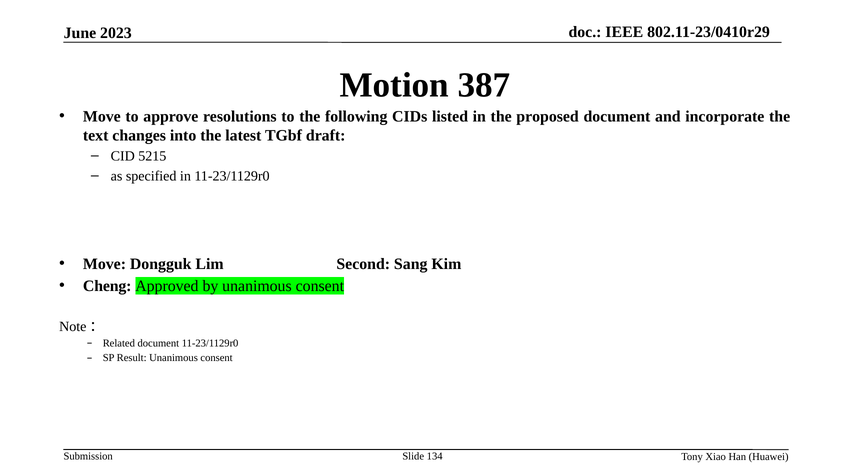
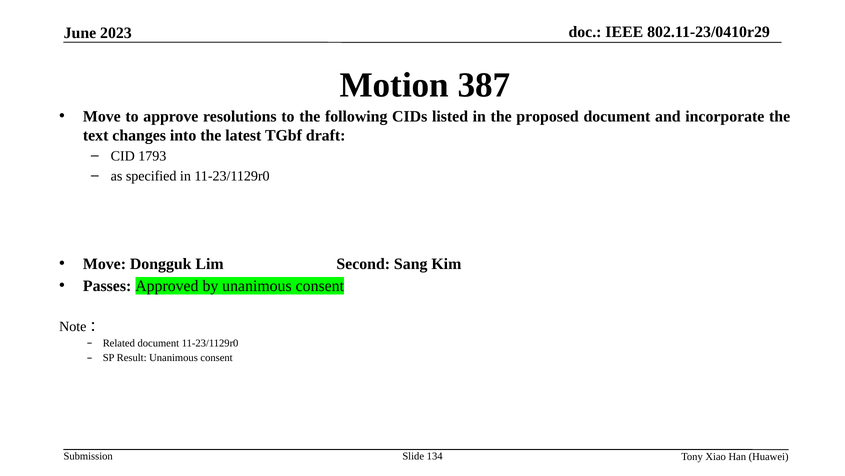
5215: 5215 -> 1793 (152, 156)
Cheng: Cheng -> Passes (107, 286)
